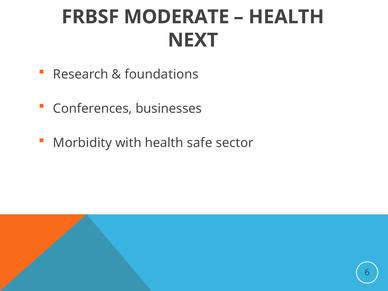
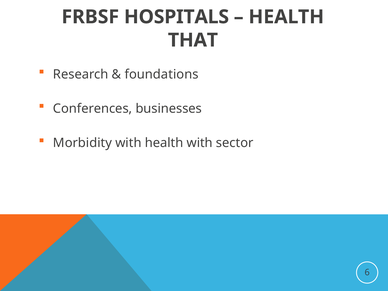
MODERATE: MODERATE -> HOSPITALS (176, 17)
NEXT: NEXT -> THAT (193, 40)
health safe: safe -> with (200, 143)
